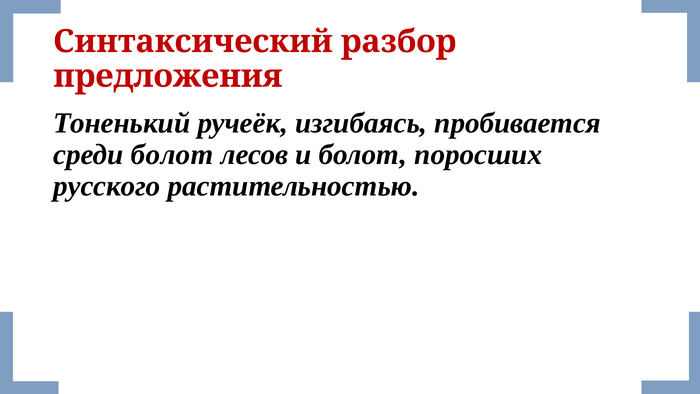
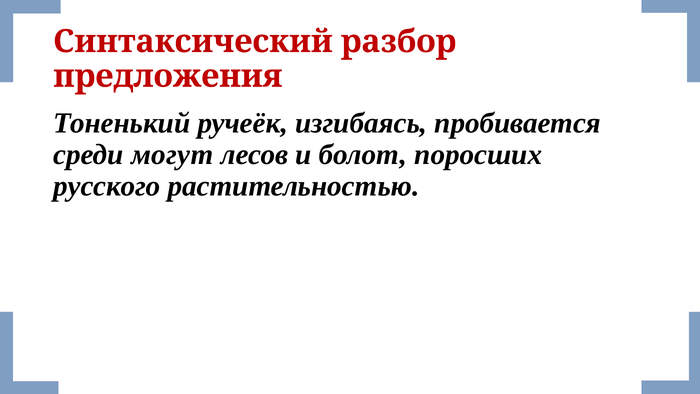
среди болот: болот -> могут (172, 155)
